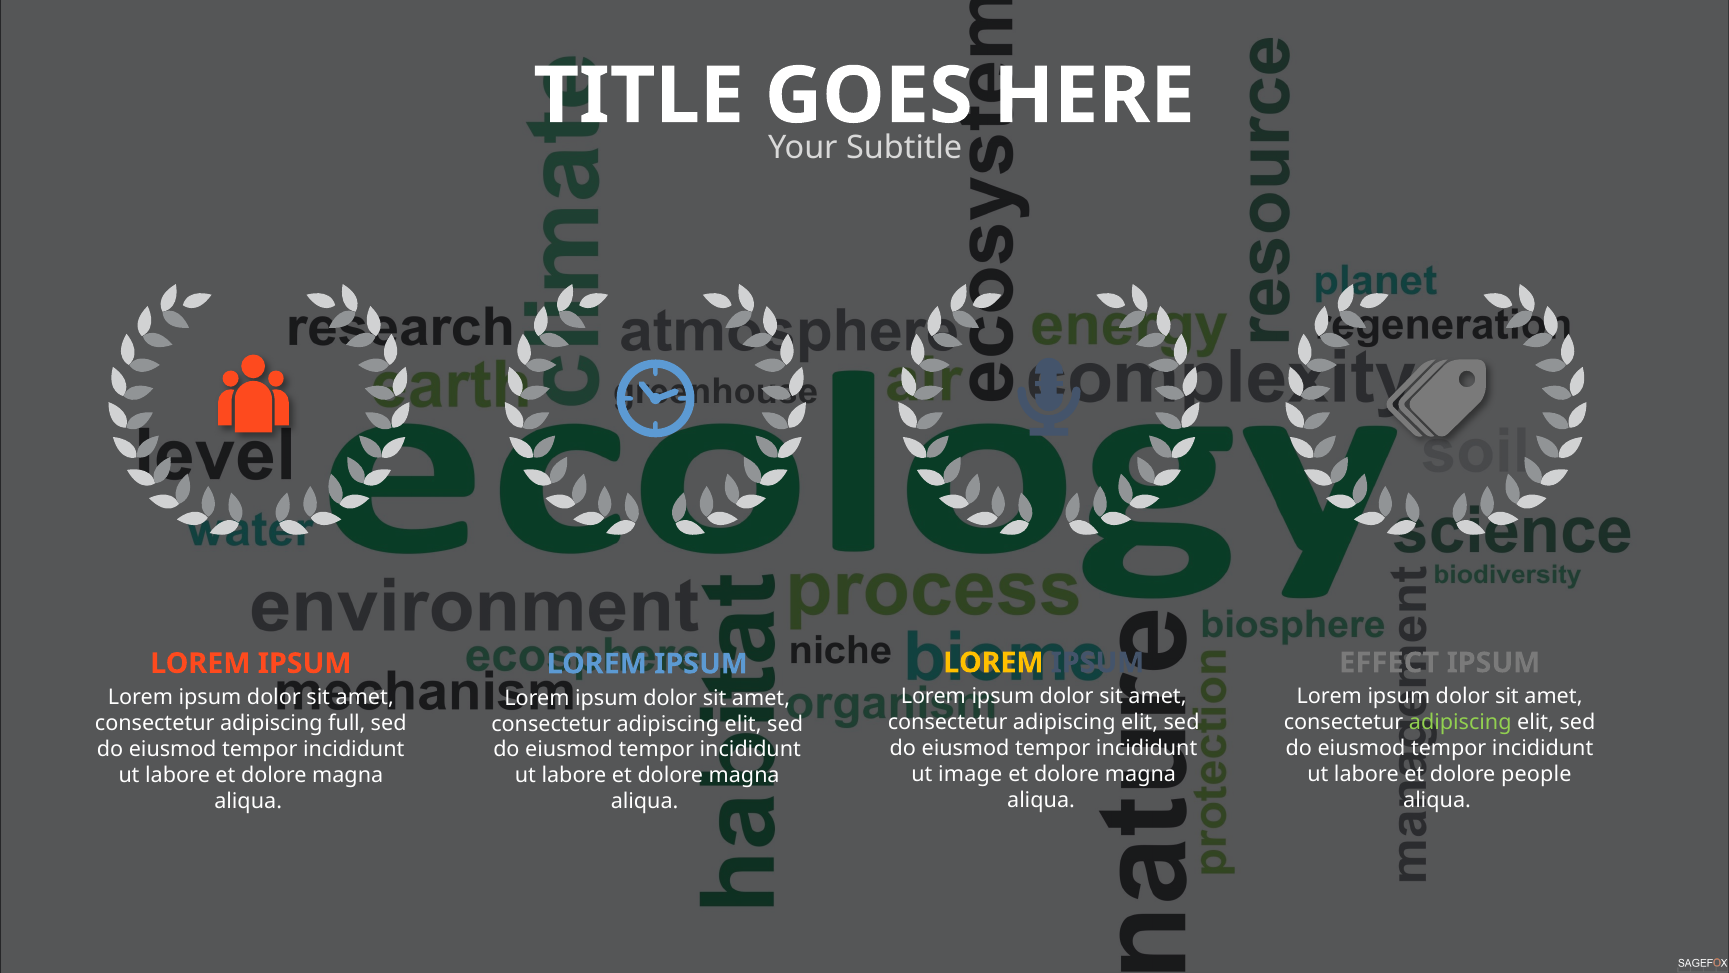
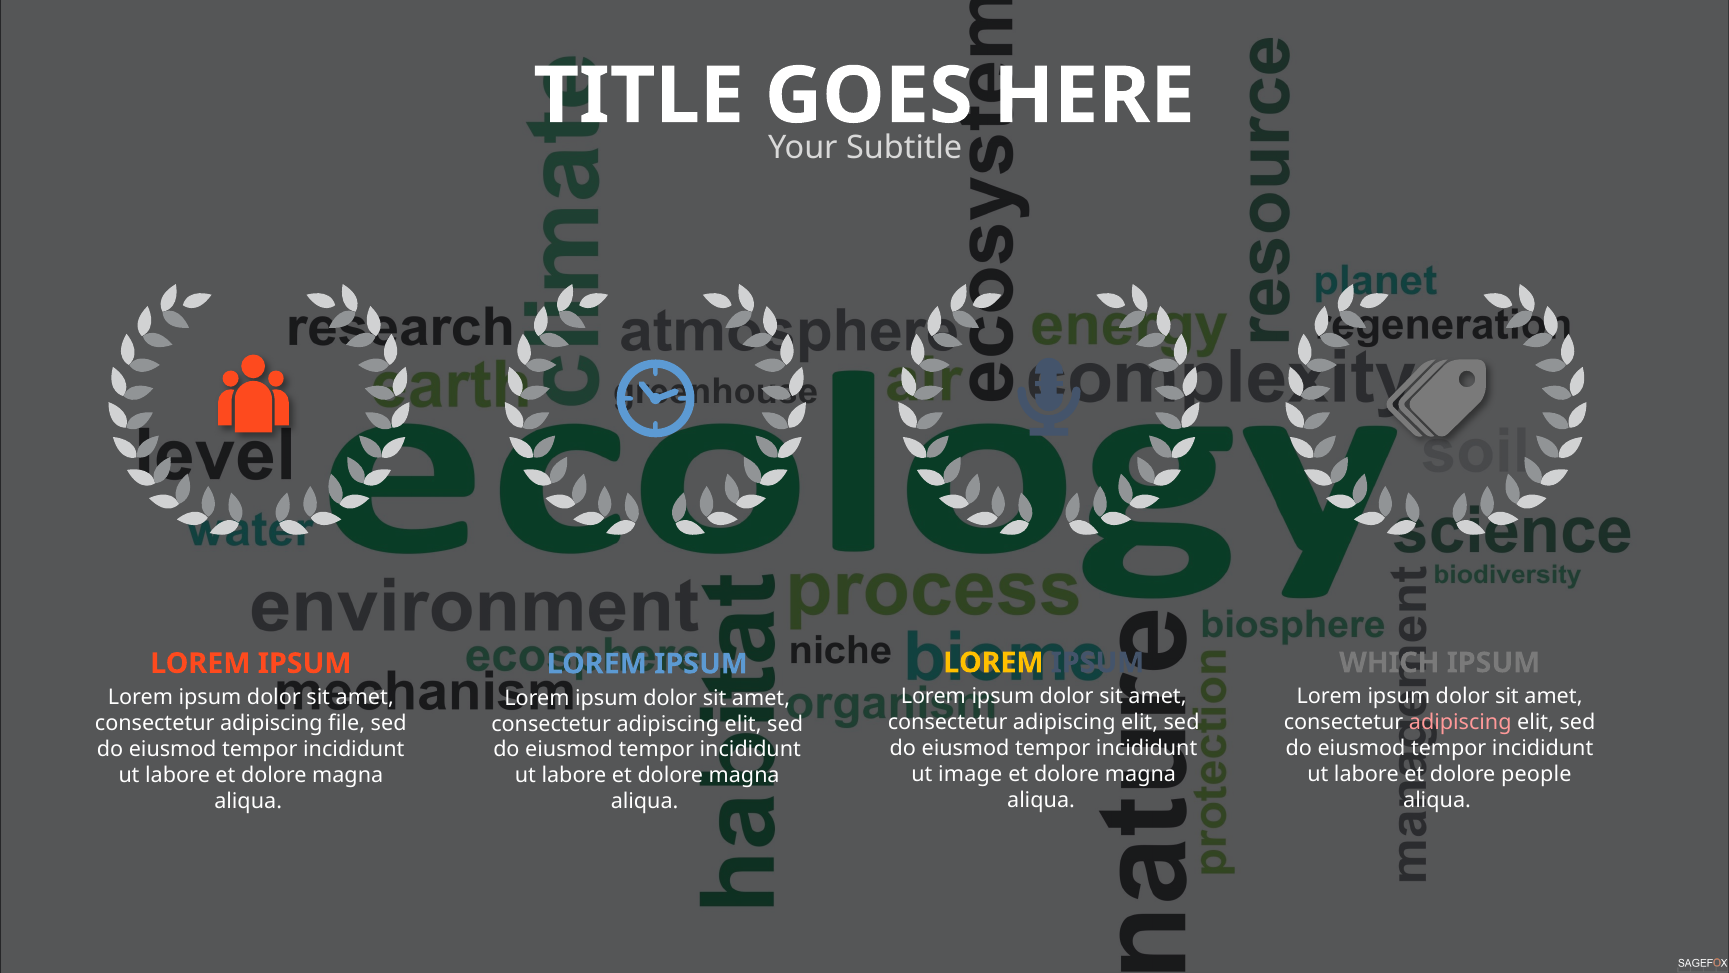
EFFECT: EFFECT -> WHICH (1389, 662)
adipiscing colour: light green -> pink (1460, 722)
full: full -> file (347, 723)
